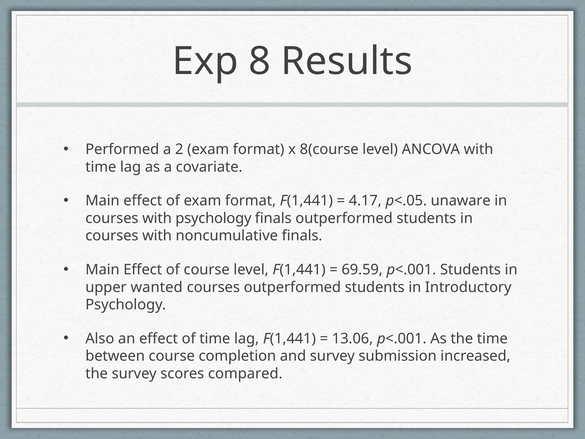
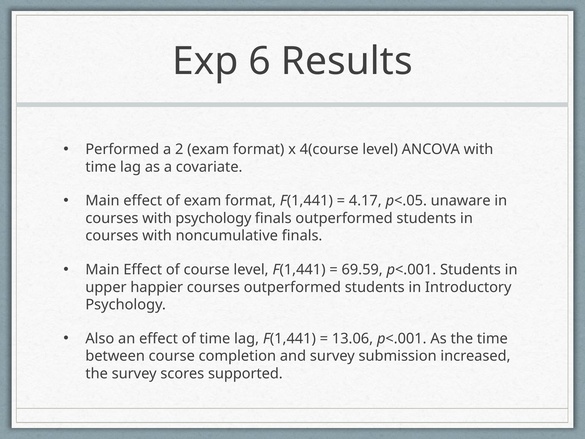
8: 8 -> 6 (260, 61)
8(course: 8(course -> 4(course (329, 149)
wanted: wanted -> happier (157, 287)
compared: compared -> supported (245, 374)
